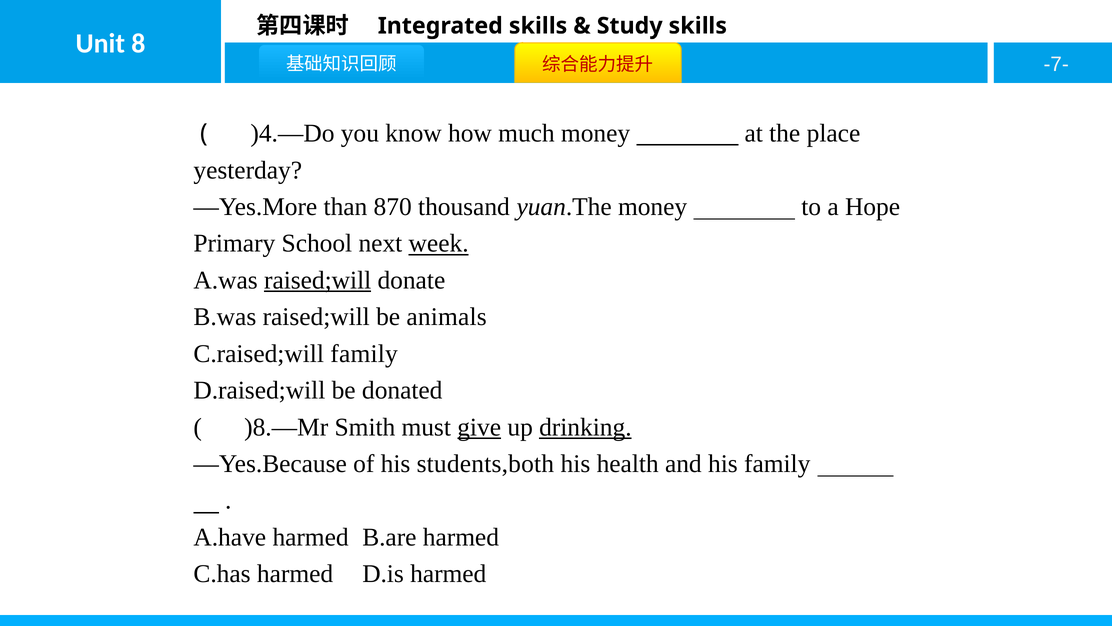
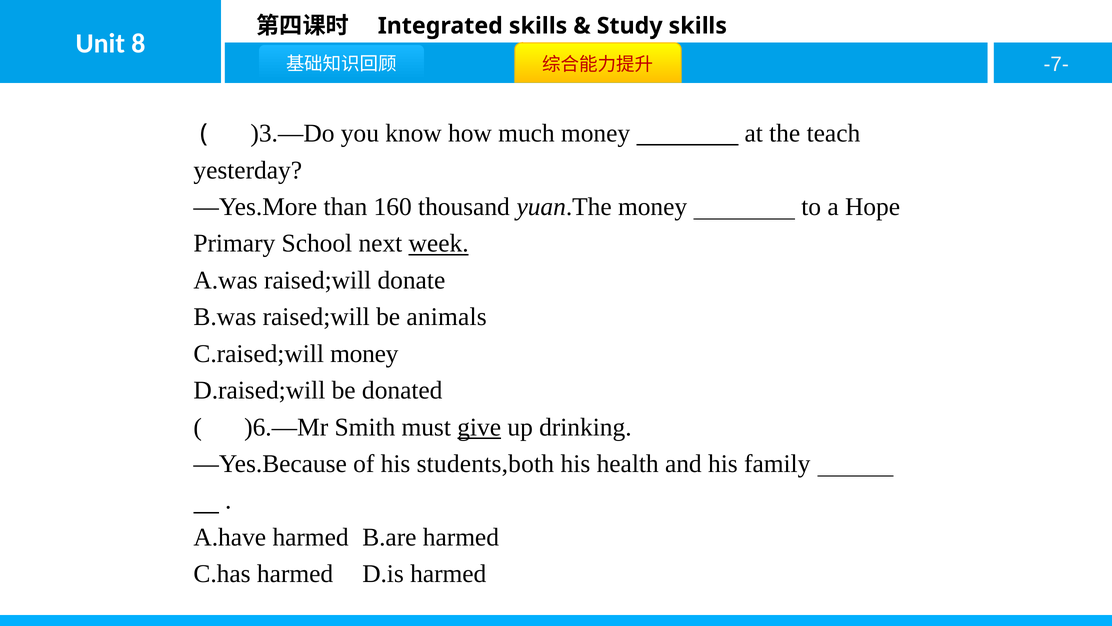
)4.—Do: )4.—Do -> )3.—Do (292, 133)
place: place -> teach (833, 133)
870: 870 -> 160 (393, 207)
raised;will underline: present -> none (318, 280)
C.raised;will family: family -> money (364, 353)
)8.—Mr: )8.—Mr -> )6.—Mr (286, 427)
drinking underline: present -> none (585, 427)
